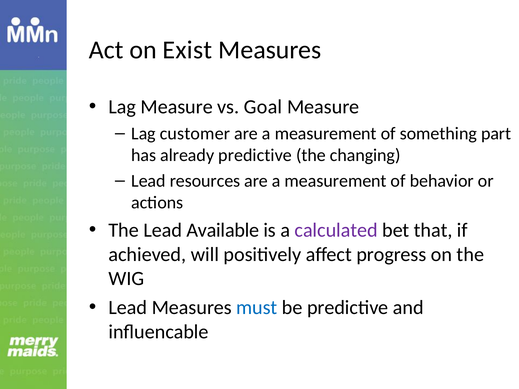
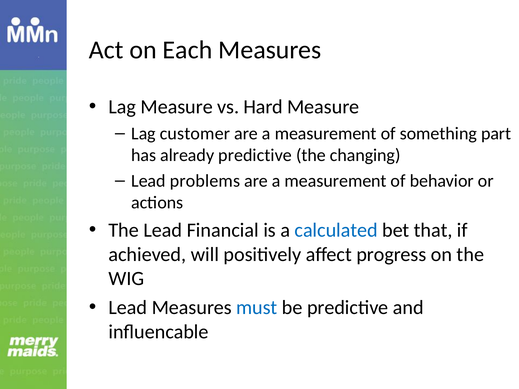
Exist: Exist -> Each (188, 50)
Goal: Goal -> Hard (263, 107)
resources: resources -> problems (205, 181)
Available: Available -> Financial (223, 230)
calculated colour: purple -> blue (336, 230)
